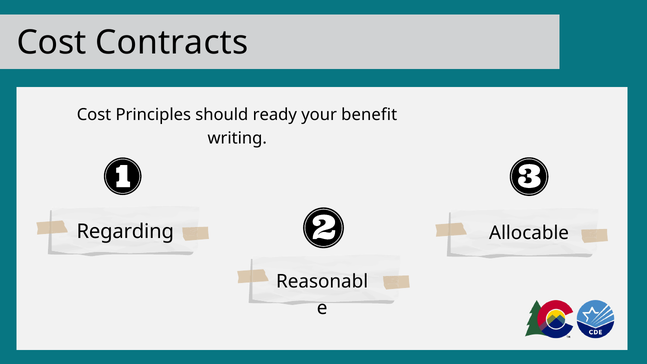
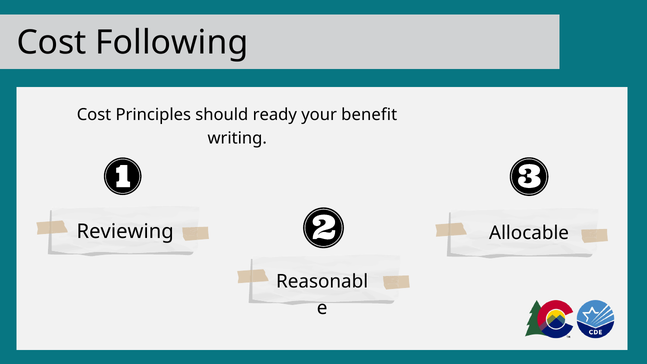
Contracts: Contracts -> Following (172, 43)
Regarding: Regarding -> Reviewing (125, 232)
